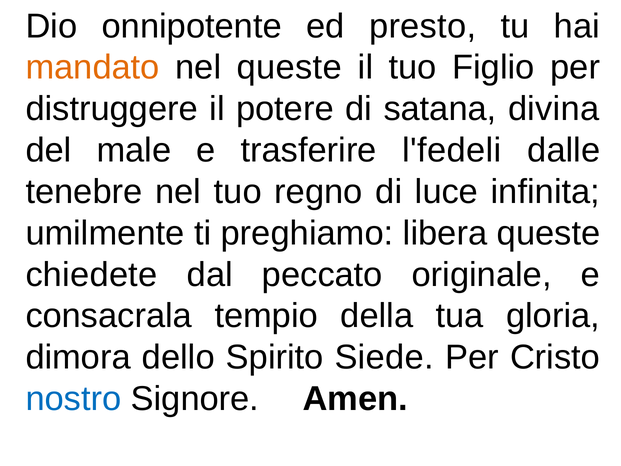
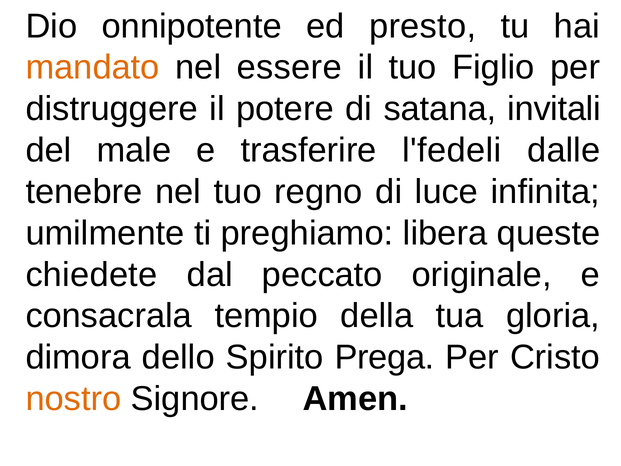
nel queste: queste -> essere (289, 68)
divina: divina -> invitali (554, 109)
Siede: Siede -> Prega (385, 357)
nostro colour: blue -> orange (73, 399)
